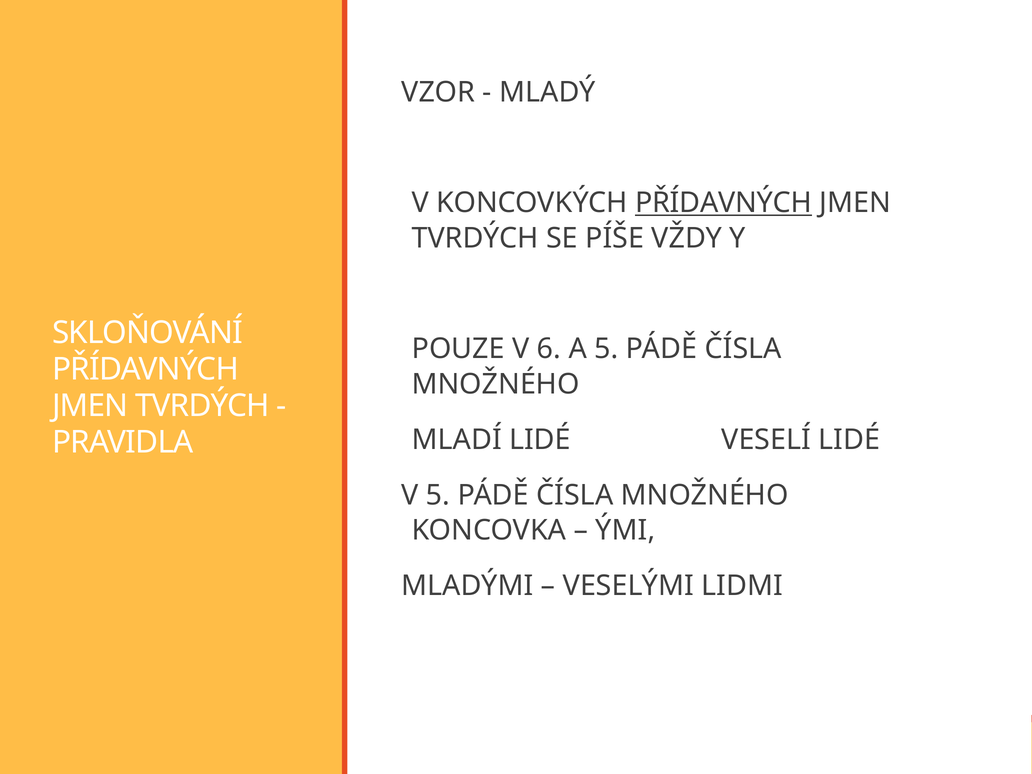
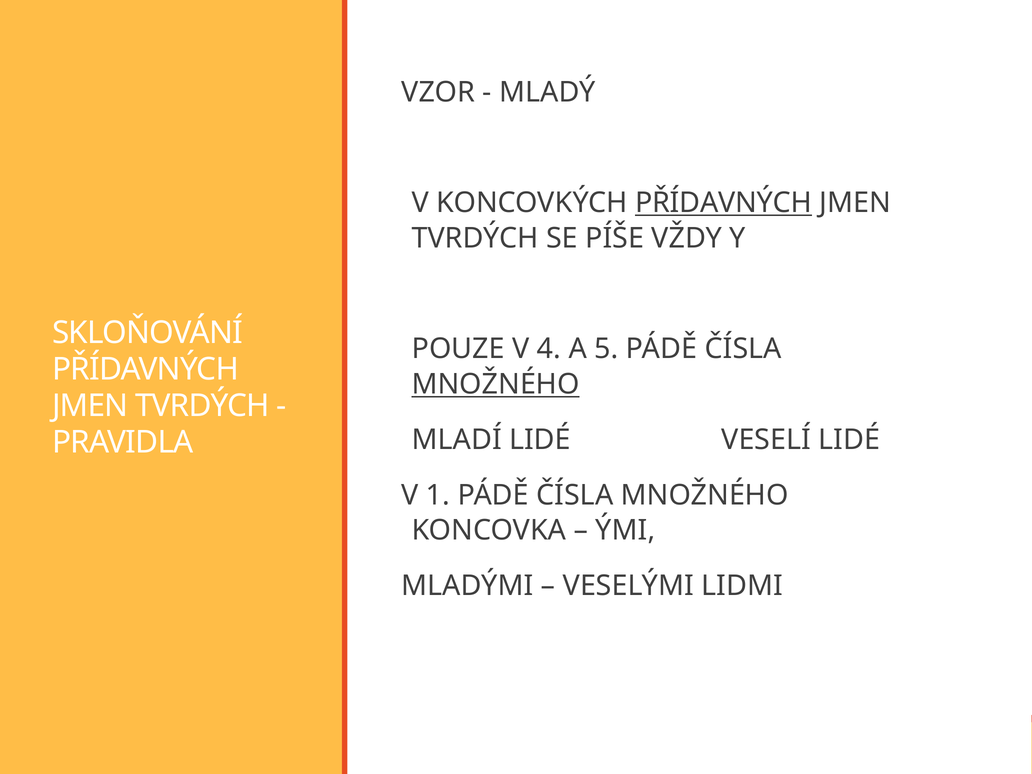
6: 6 -> 4 (549, 349)
MNOŽNÉHO underline: none -> present (496, 384)
V 5: 5 -> 1 (438, 495)
